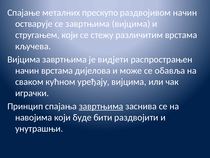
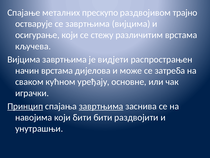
раздвојивом начин: начин -> трајно (185, 13)
стругањем: стругањем -> осигурање (37, 35)
обавља: обавља -> затреба (170, 70)
уређају вијцима: вијцима -> основне (129, 82)
Принцип underline: none -> present (25, 106)
који буде: буде -> бити (82, 117)
